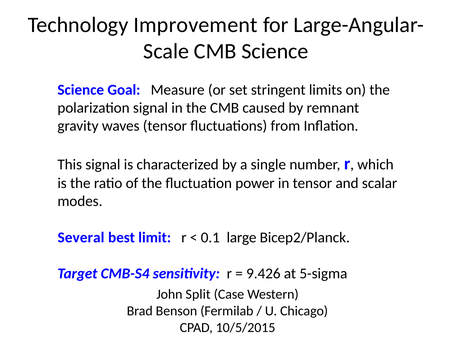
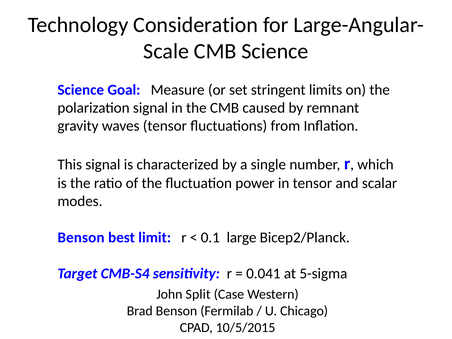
Improvement: Improvement -> Consideration (196, 25)
Several: Several -> Benson (81, 237)
9.426: 9.426 -> 0.041 (263, 274)
